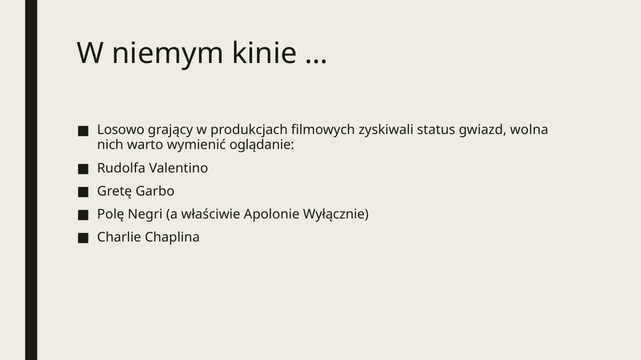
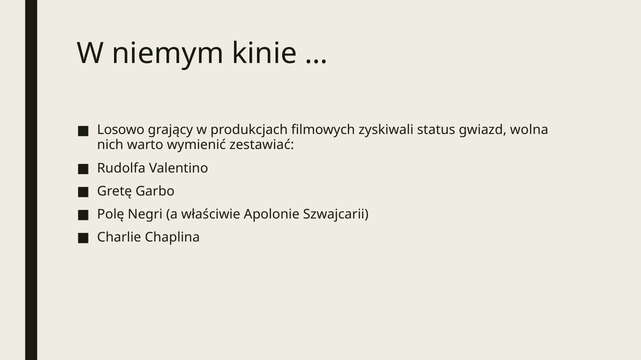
oglądanie: oglądanie -> zestawiać (262, 145)
Wyłącznie: Wyłącznie -> Szwajcarii (336, 215)
